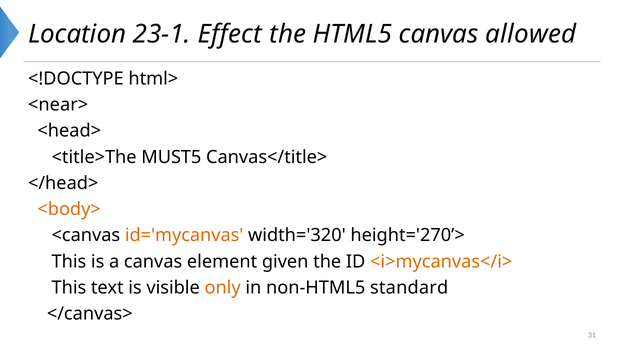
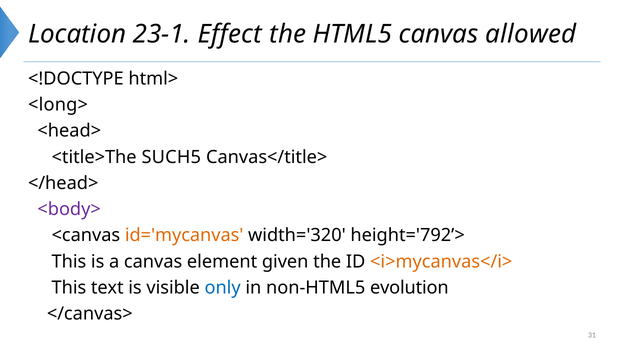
<near>: <near> -> <long> (58, 105)
MUST5: MUST5 -> SUCH5 (171, 157)
<body> colour: orange -> purple (69, 209)
height='270’>: height='270’> -> height='792’> (408, 235)
only colour: orange -> blue (223, 288)
standard: standard -> evolution (409, 288)
